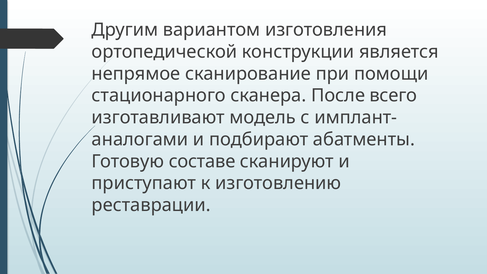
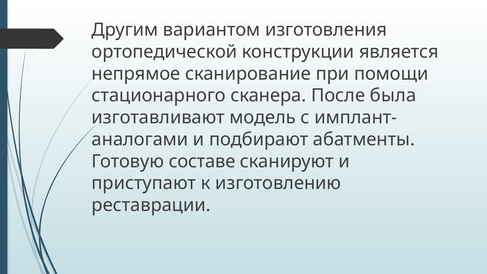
всего: всего -> была (393, 96)
